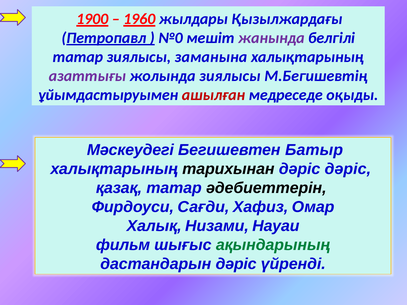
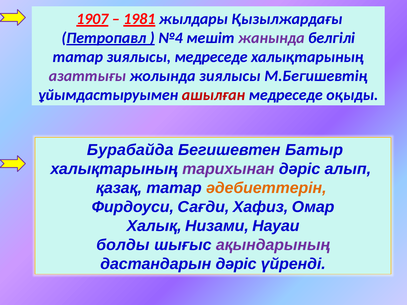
1900: 1900 -> 1907 (92, 19)
1960: 1960 -> 1981 (139, 19)
№0: №0 -> №4 (170, 38)
зиялысы заманына: заманына -> медреседе (211, 57)
Мәскеудегі: Мәскеудегі -> Бурабайда (130, 150)
тарихынан colour: black -> purple (228, 169)
дәріс дәріс: дәріс -> алып (348, 169)
әдебиеттерін colour: black -> orange (266, 188)
фильм: фильм -> болды (123, 245)
ақындарының colour: green -> purple (273, 245)
